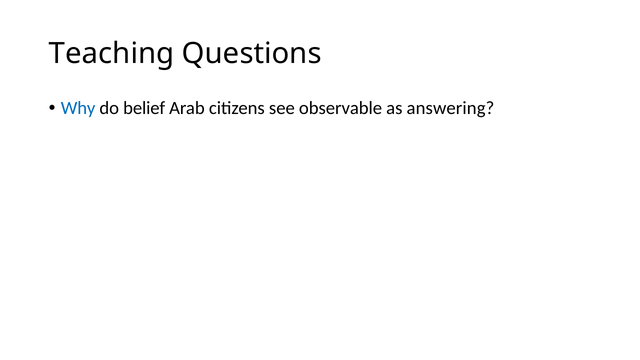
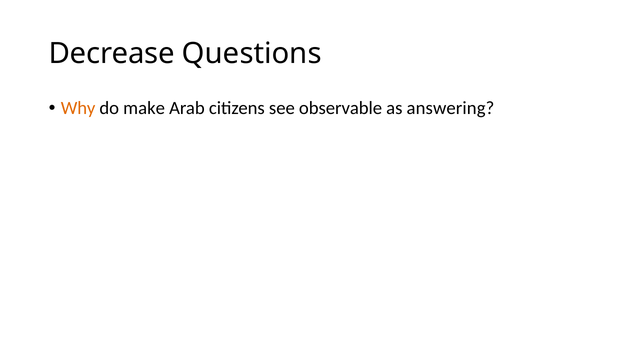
Teaching: Teaching -> Decrease (112, 54)
Why colour: blue -> orange (78, 108)
belief: belief -> make (144, 108)
